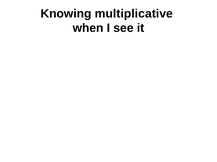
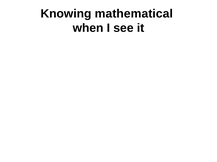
multiplicative: multiplicative -> mathematical (134, 14)
